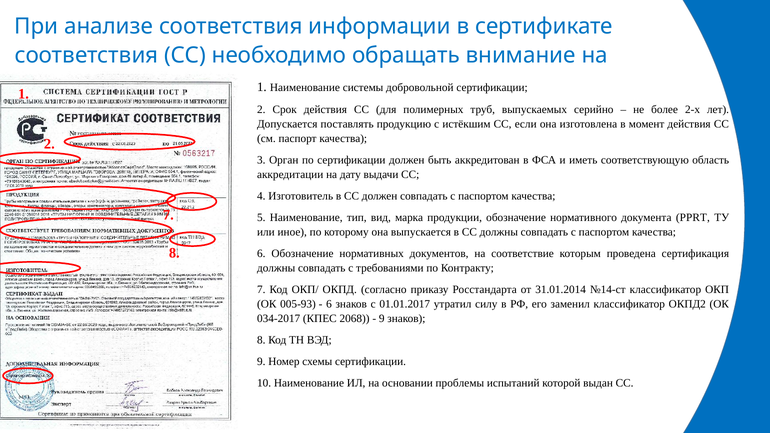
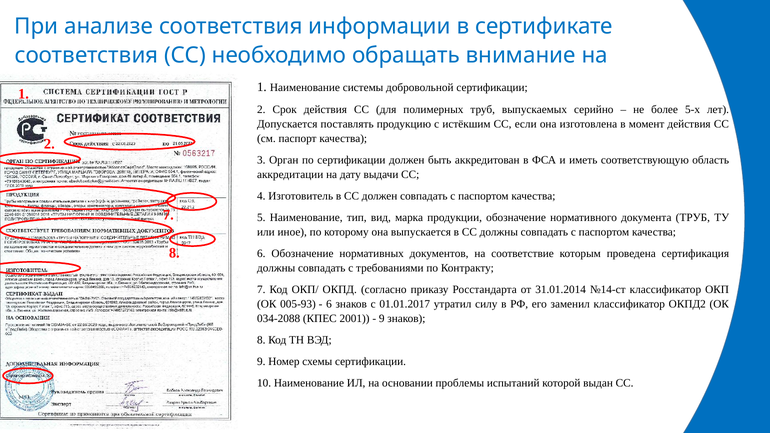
2-х: 2-х -> 5-х (693, 110)
документа PPRT: PPRT -> ТРУБ (693, 218)
034-2017: 034-2017 -> 034-2088 (279, 319)
2068: 2068 -> 2001 (355, 319)
